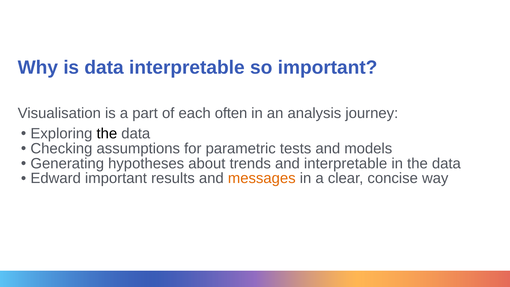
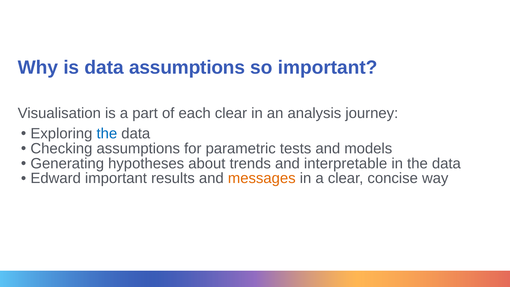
data interpretable: interpretable -> assumptions (187, 68)
each often: often -> clear (231, 113)
the colour: black -> blue (107, 133)
